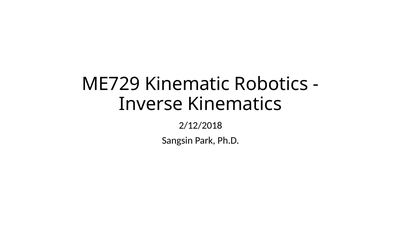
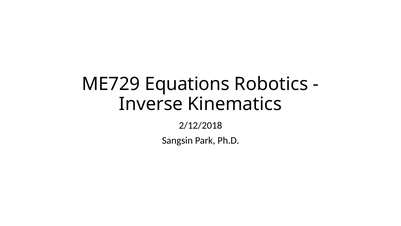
Kinematic: Kinematic -> Equations (187, 84)
